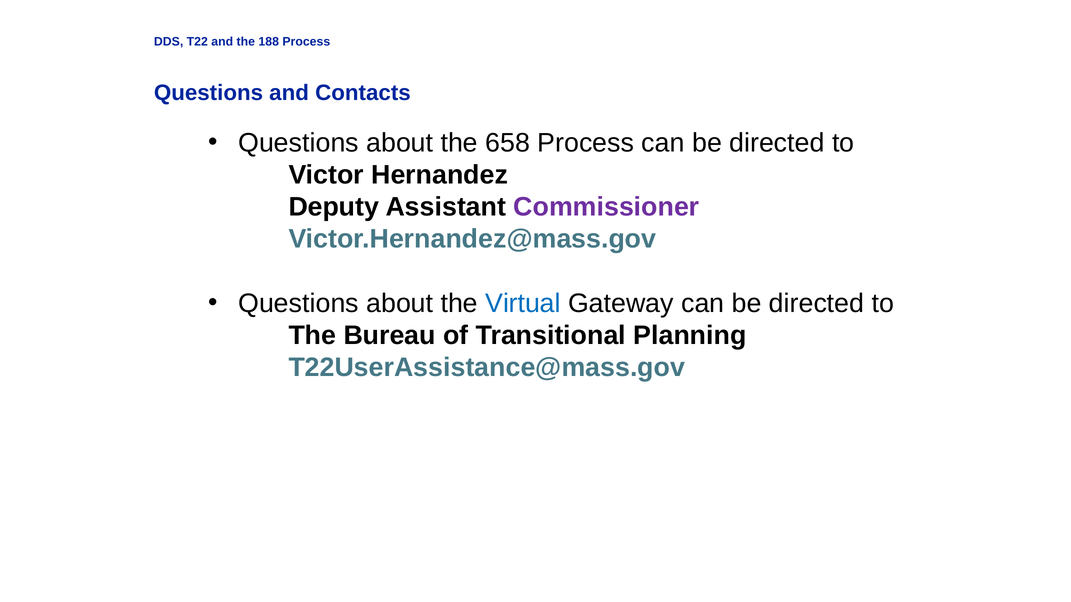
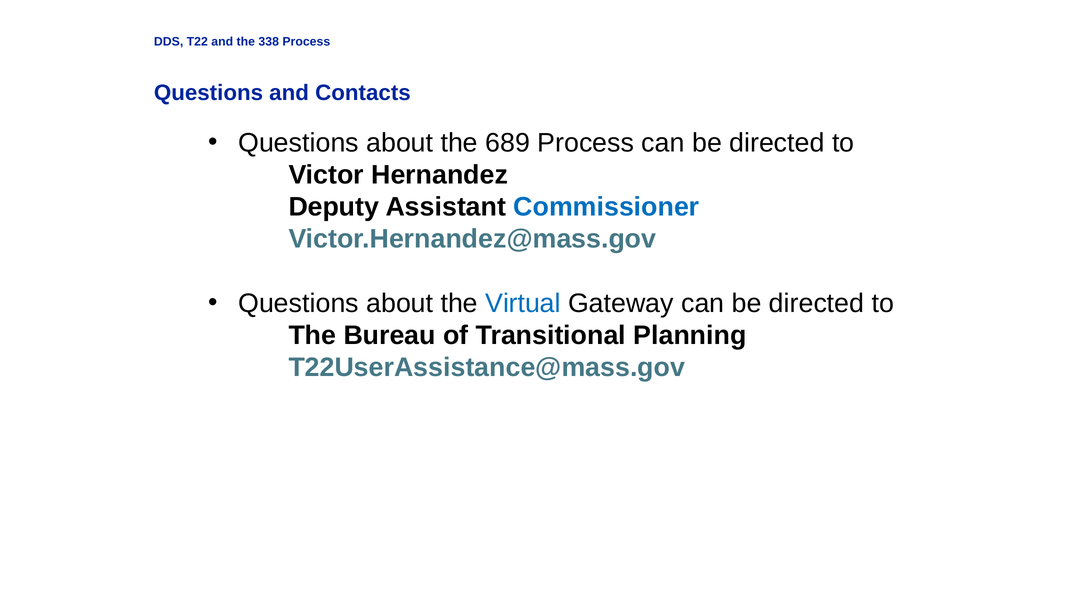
188: 188 -> 338 (269, 42)
658: 658 -> 689 (508, 143)
Commissioner colour: purple -> blue (606, 207)
